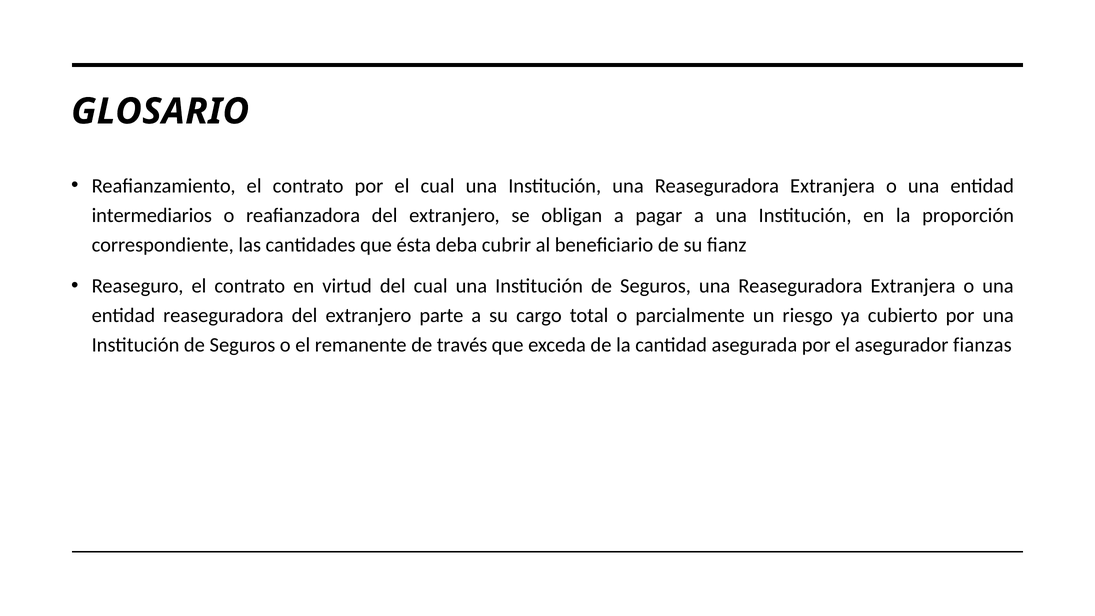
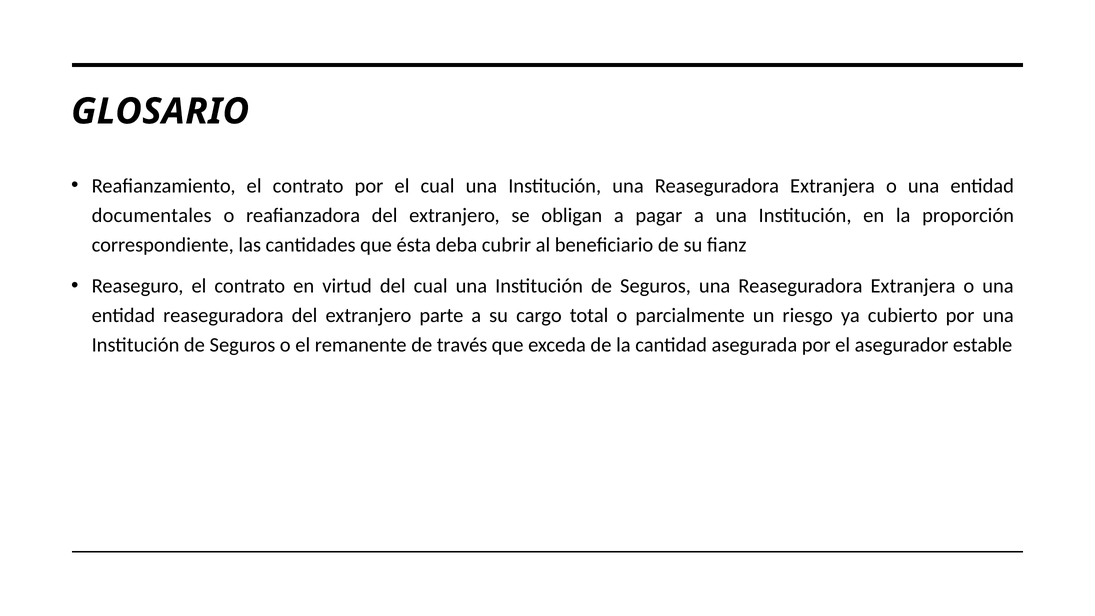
intermediarios: intermediarios -> documentales (152, 215)
fianzas: fianzas -> estable (983, 345)
